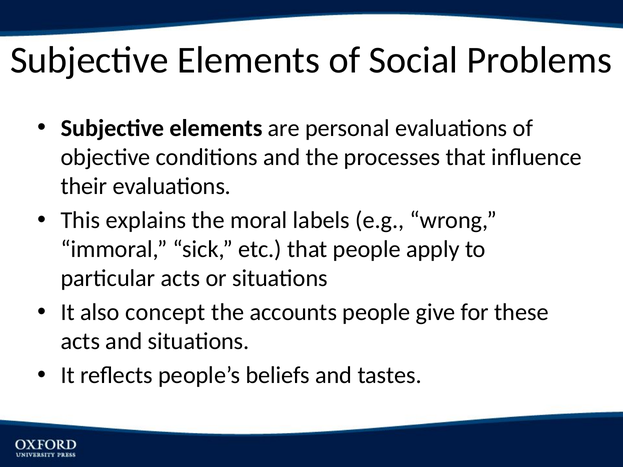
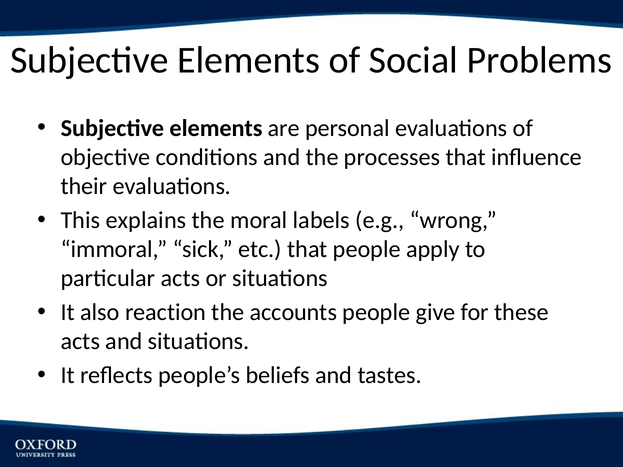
concept: concept -> reaction (166, 313)
